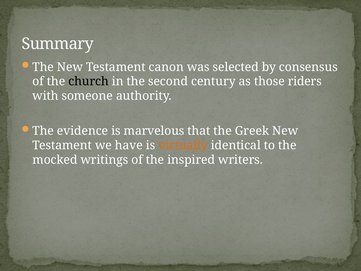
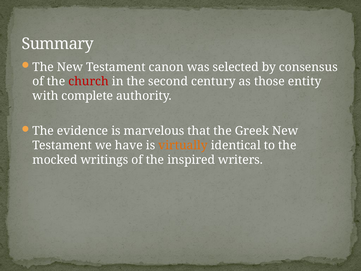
church colour: black -> red (89, 81)
riders: riders -> entity (305, 81)
someone: someone -> complete (87, 96)
